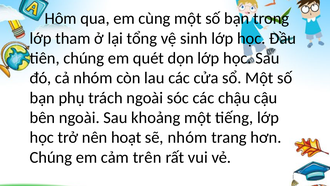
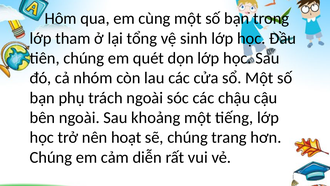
sẽ nhóm: nhóm -> chúng (188, 137)
trên: trên -> diễn (147, 157)
